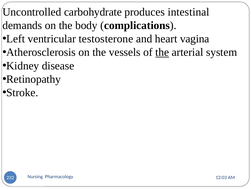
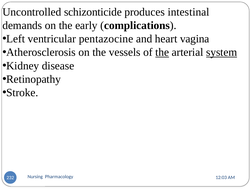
carbohydrate: carbohydrate -> schizonticide (93, 12)
body: body -> early (86, 25)
testosterone: testosterone -> pentazocine (106, 39)
system underline: none -> present (222, 52)
